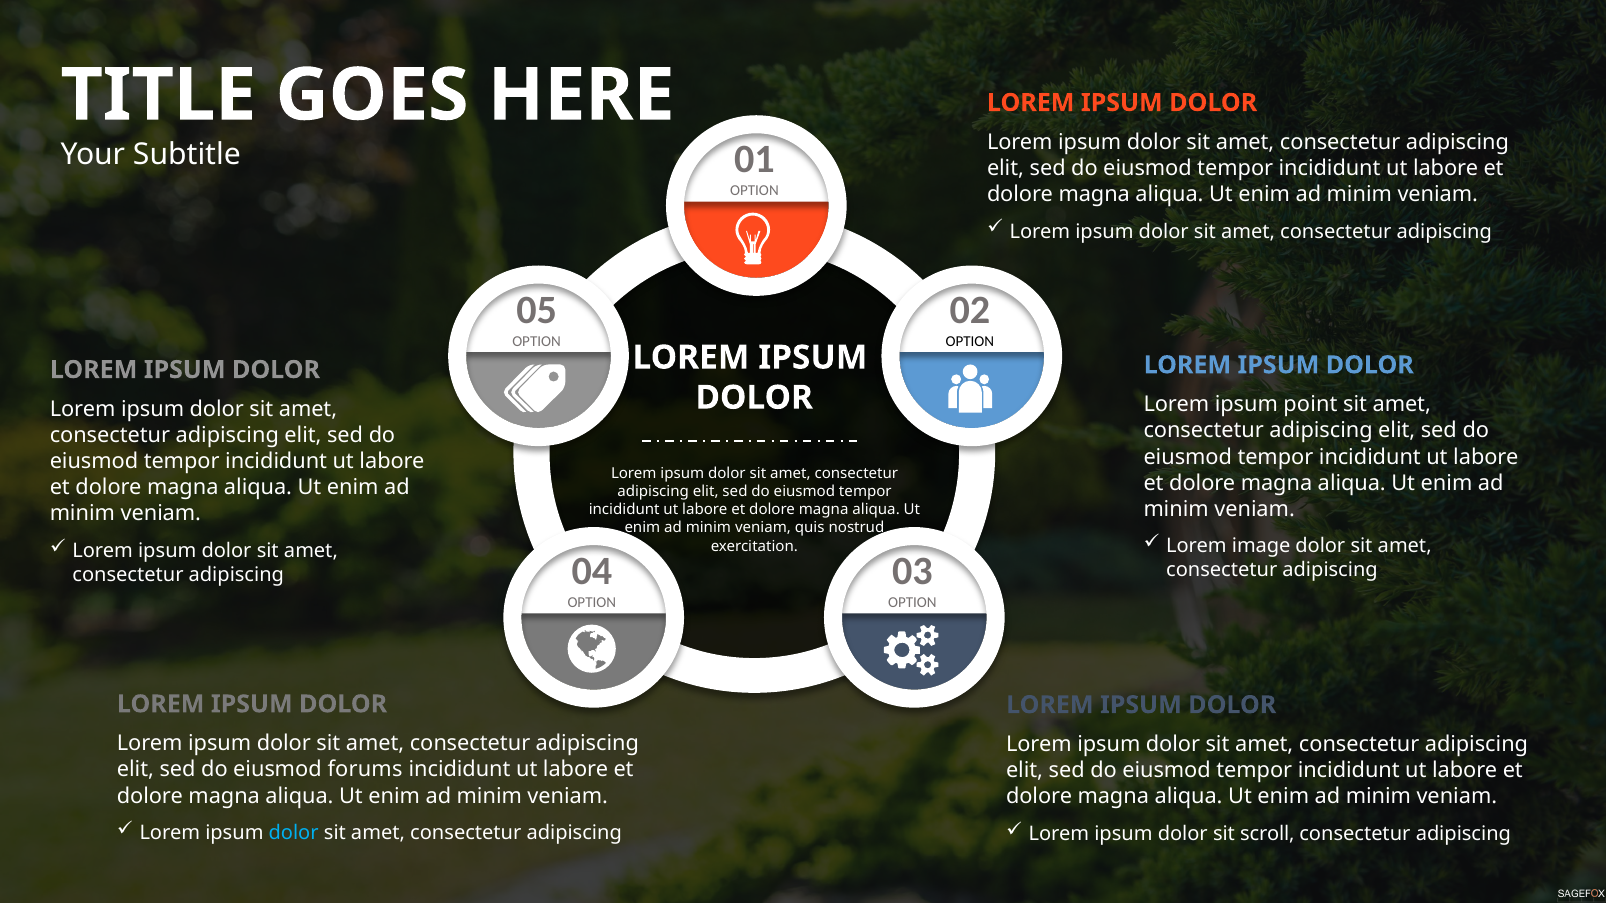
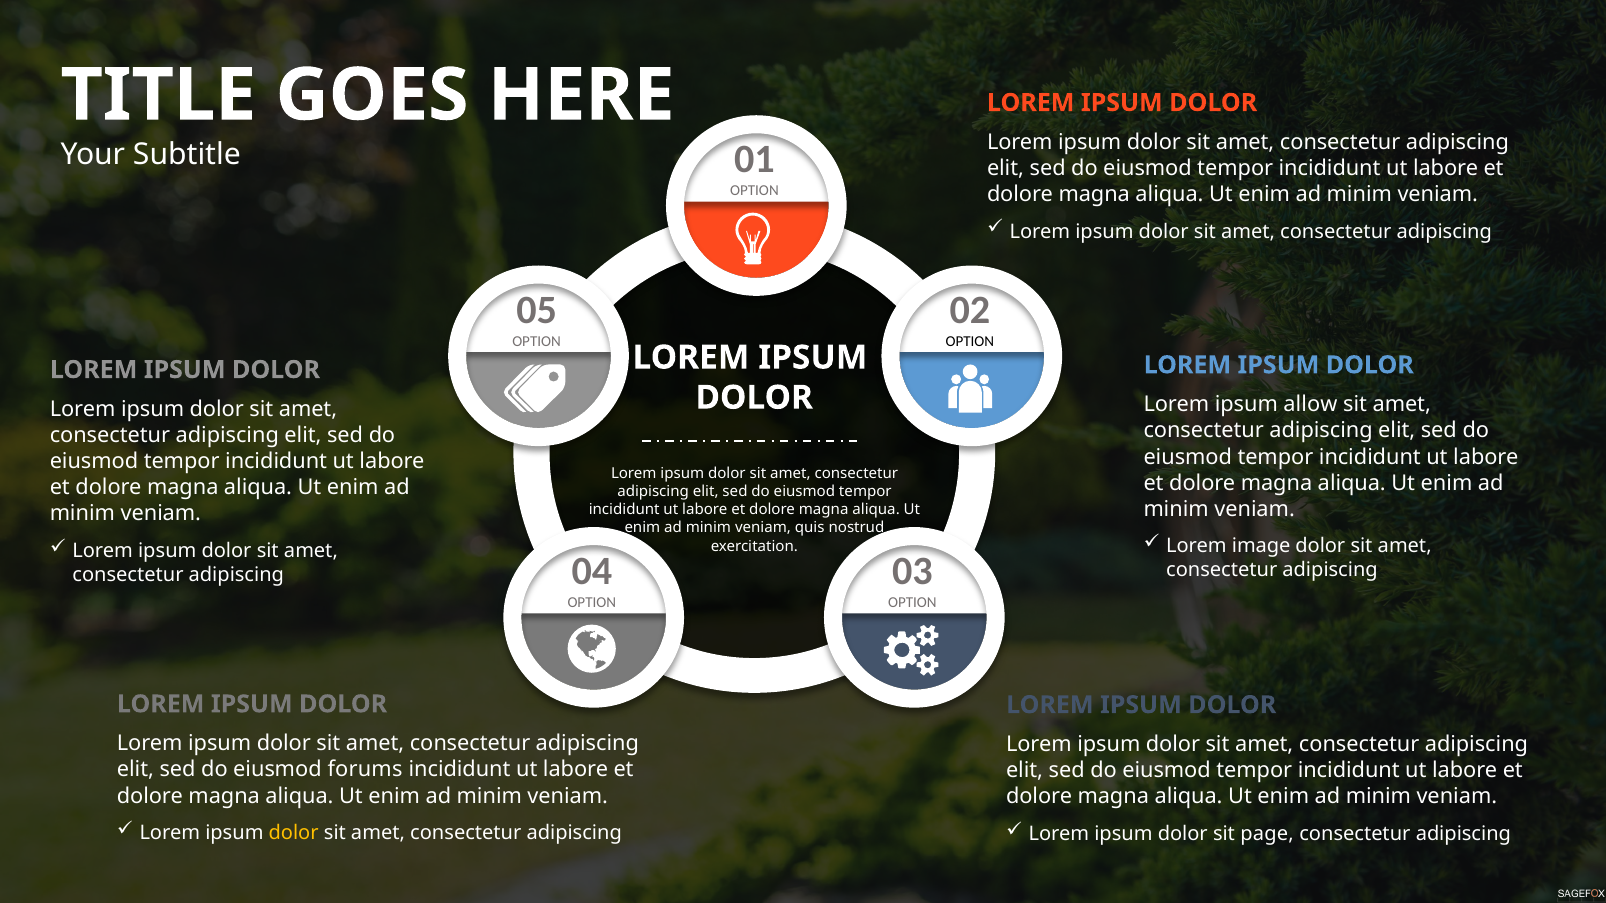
point: point -> allow (1310, 405)
dolor colour: light blue -> yellow (294, 833)
scroll: scroll -> page (1267, 834)
